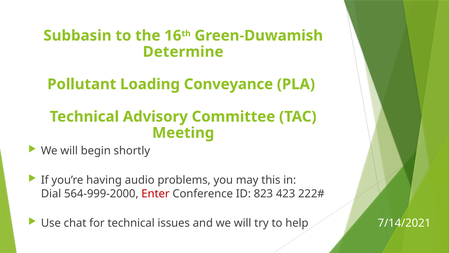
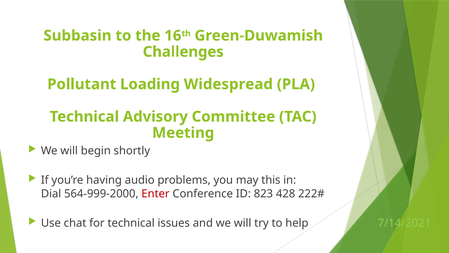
Determine: Determine -> Challenges (183, 52)
Conveyance: Conveyance -> Widespread (228, 84)
423: 423 -> 428 (286, 193)
7/14/2021 colour: white -> light green (404, 223)
